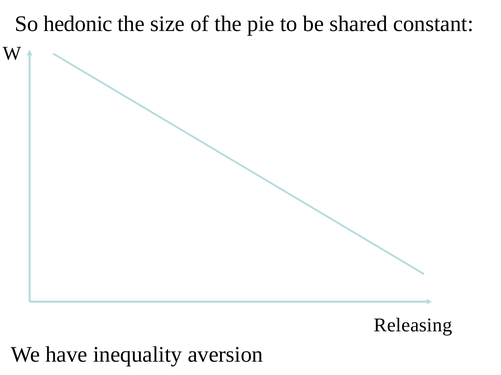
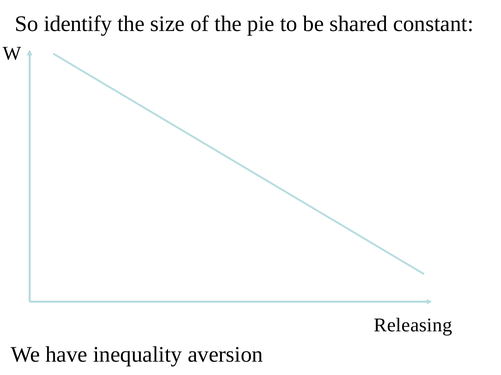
hedonic: hedonic -> identify (78, 24)
